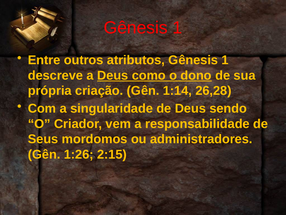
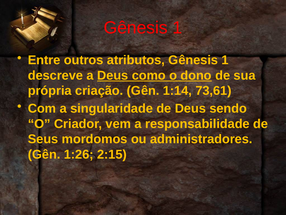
26,28: 26,28 -> 73,61 (213, 91)
